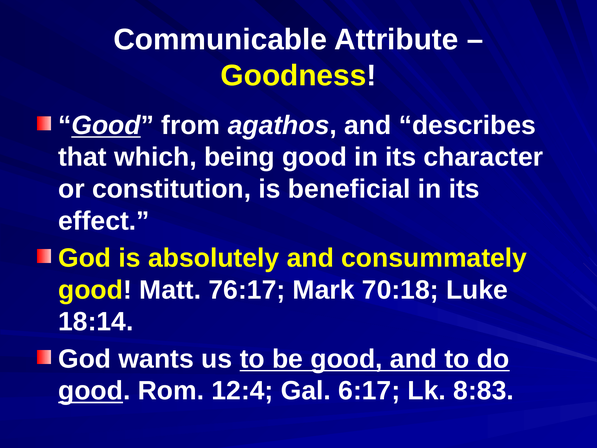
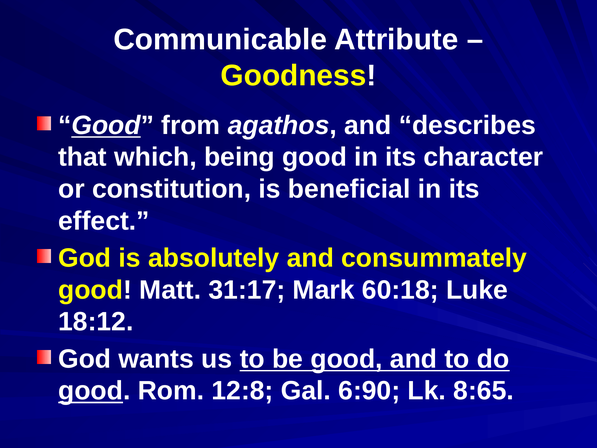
76:17: 76:17 -> 31:17 (247, 290)
70:18: 70:18 -> 60:18 (400, 290)
18:14: 18:14 -> 18:12 (96, 322)
12:4: 12:4 -> 12:8 (242, 391)
6:17: 6:17 -> 6:90 (369, 391)
8:83: 8:83 -> 8:65 (484, 391)
